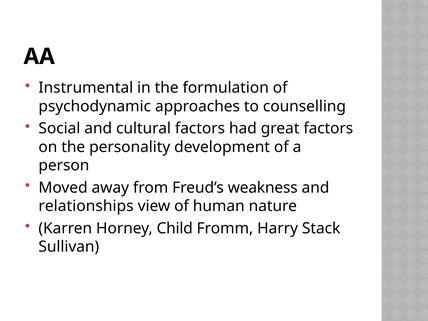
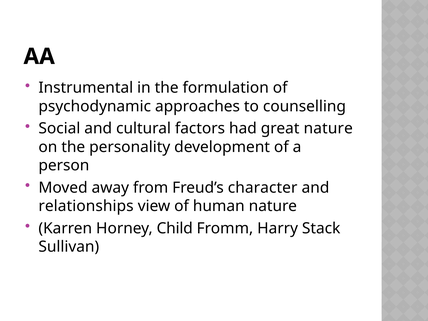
great factors: factors -> nature (328, 128)
weakness: weakness -> character (263, 188)
